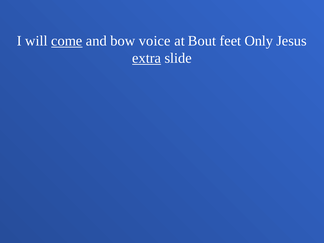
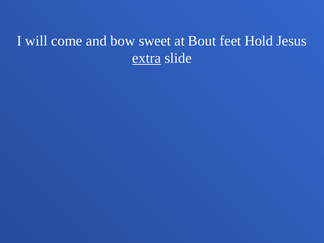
come underline: present -> none (67, 41)
voice: voice -> sweet (155, 41)
Only: Only -> Hold (259, 41)
